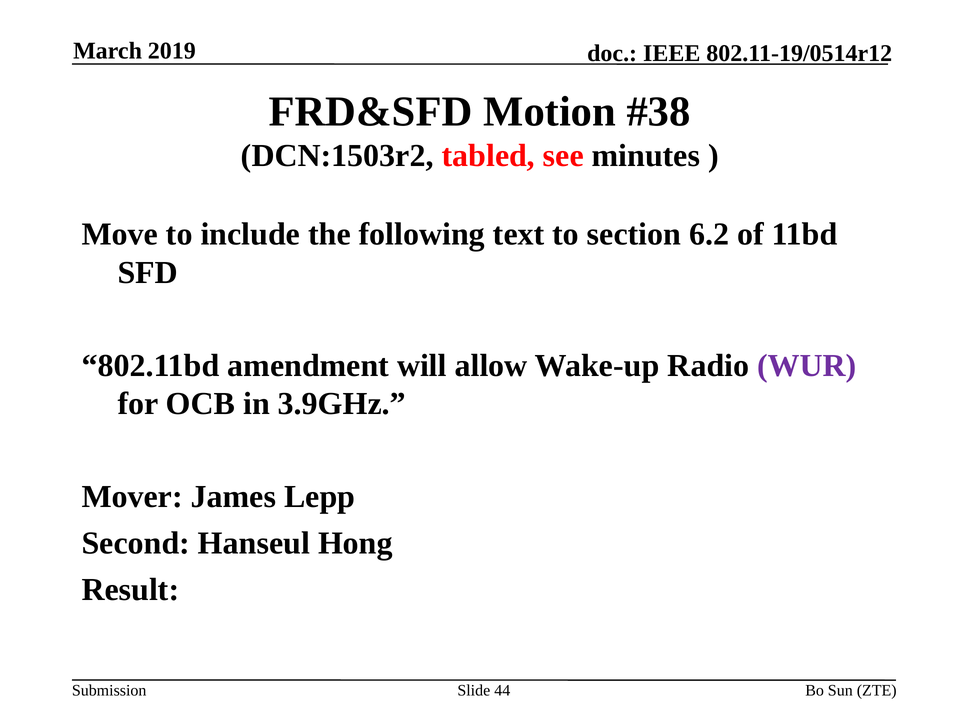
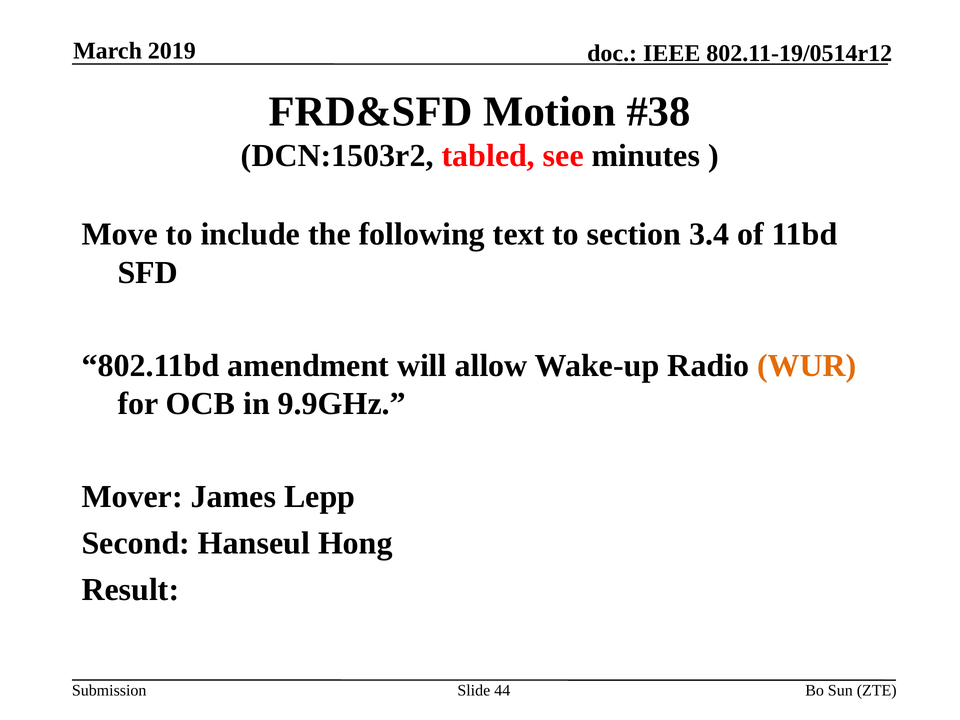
6.2: 6.2 -> 3.4 (709, 234)
WUR colour: purple -> orange (807, 365)
3.9GHz: 3.9GHz -> 9.9GHz (342, 404)
